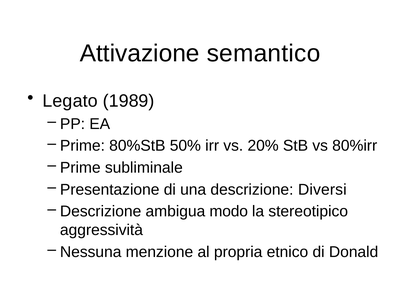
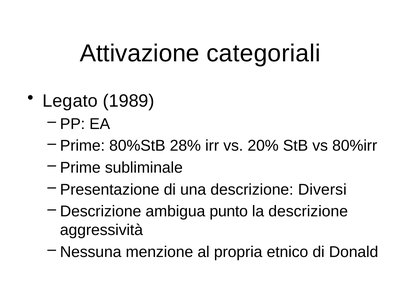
semantico: semantico -> categoriali (264, 54)
50%: 50% -> 28% (185, 146)
modo: modo -> punto (229, 211)
la stereotipico: stereotipico -> descrizione (308, 211)
